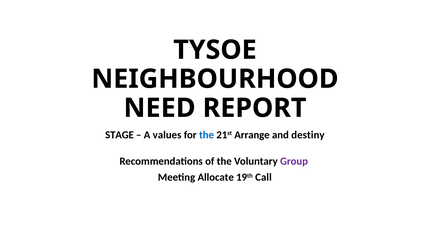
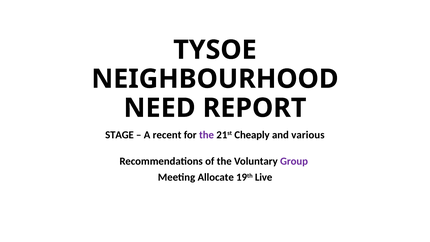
values: values -> recent (167, 135)
the colour: blue -> purple (207, 135)
Arrange: Arrange -> Cheaply (252, 135)
destiny: destiny -> various (308, 135)
Call: Call -> Live (264, 177)
